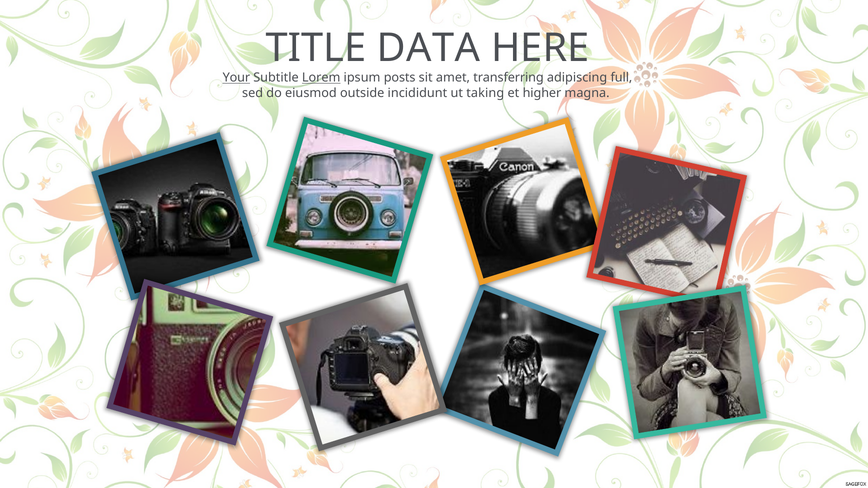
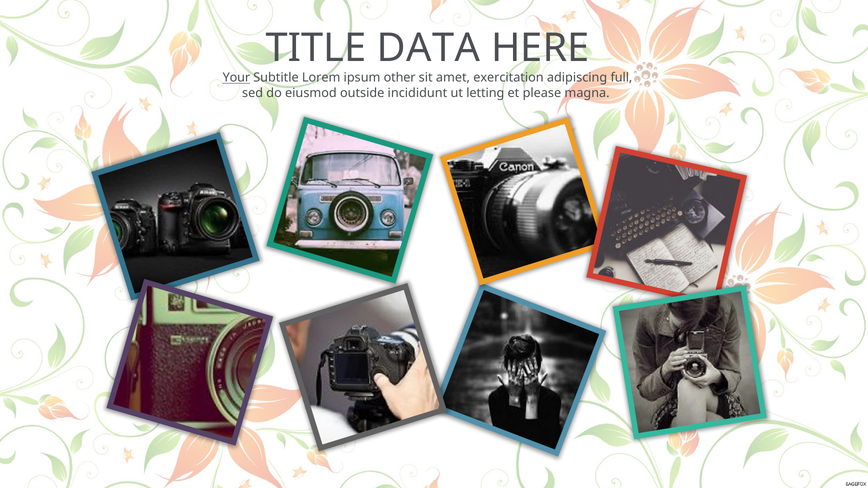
Lorem underline: present -> none (321, 78)
posts: posts -> other (400, 78)
transferring: transferring -> exercitation (508, 78)
taking: taking -> letting (485, 93)
higher: higher -> please (542, 93)
